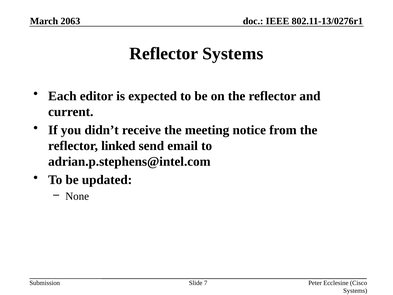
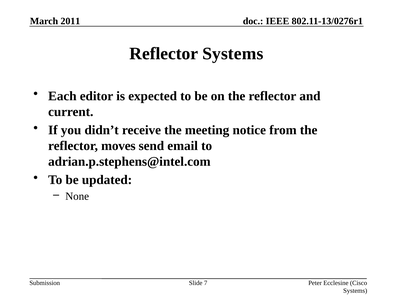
2063: 2063 -> 2011 (70, 21)
linked: linked -> moves (118, 146)
